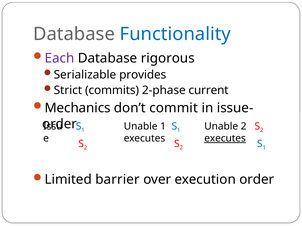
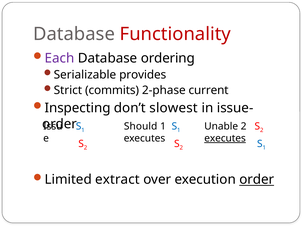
Functionality colour: blue -> red (175, 34)
rigorous: rigorous -> ordering (168, 58)
Mechanics: Mechanics -> Inspecting (78, 108)
commit: commit -> slowest (174, 108)
Unable: Unable -> Should (141, 127)
barrier: barrier -> extract (117, 180)
order underline: none -> present (257, 180)
